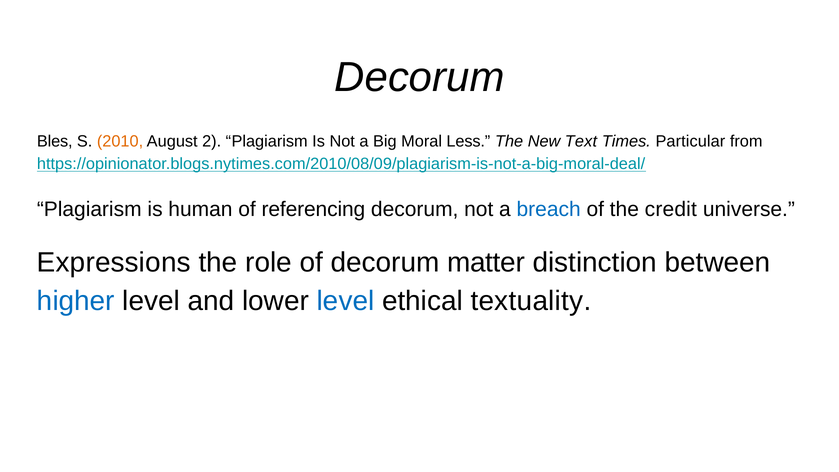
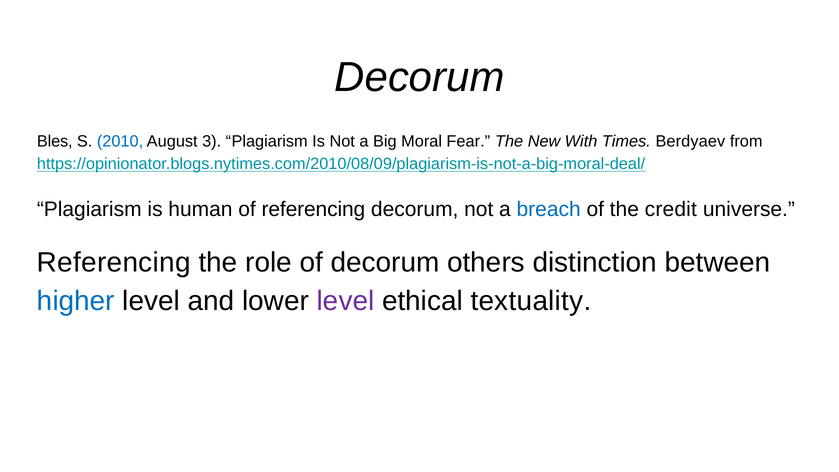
2010 colour: orange -> blue (120, 141)
2: 2 -> 3 (212, 141)
Less: Less -> Fear (468, 141)
Text: Text -> With (581, 141)
Particular: Particular -> Berdyaev (690, 141)
Expressions: Expressions -> Referencing (114, 263)
matter: matter -> others (486, 263)
level colour: blue -> purple (346, 301)
